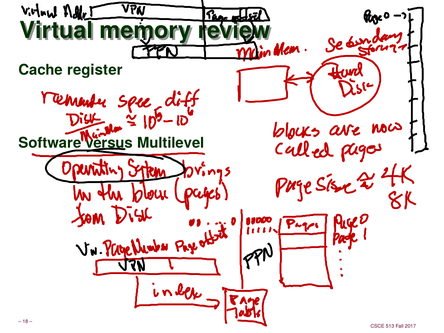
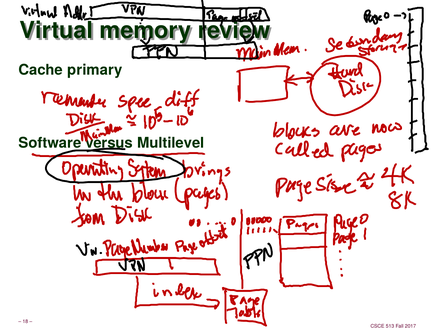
register: register -> primary (95, 70)
